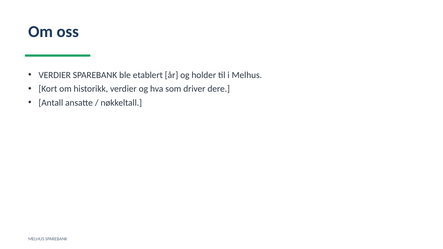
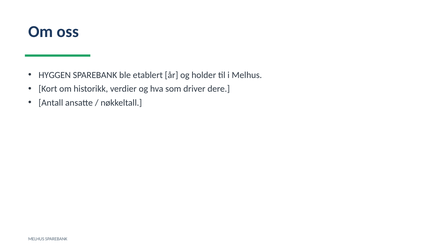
VERDIER: VERDIER -> HYGGEN (55, 75)
